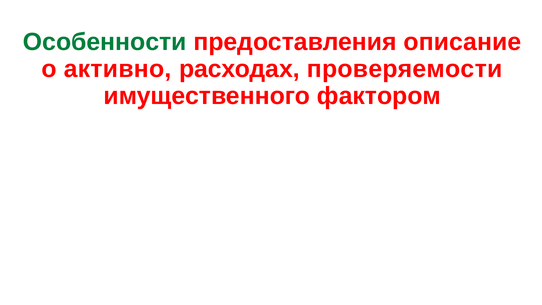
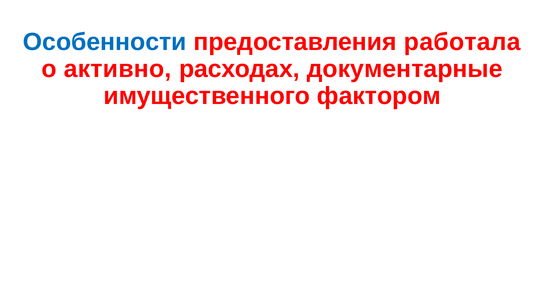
Особенности colour: green -> blue (105, 42)
описание: описание -> работала (462, 42)
проверяемости: проверяемости -> документарные (405, 69)
